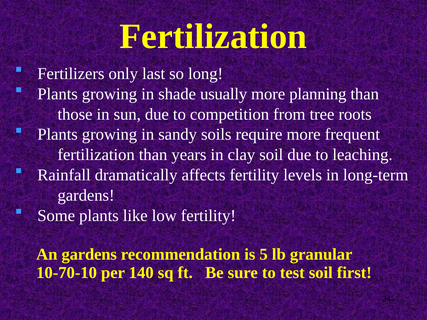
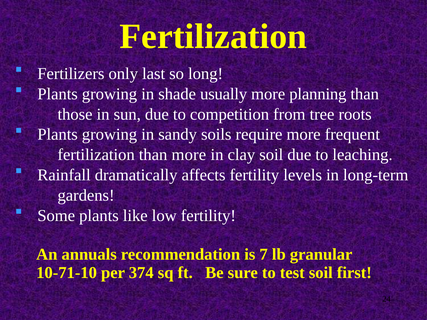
than years: years -> more (189, 155)
An gardens: gardens -> annuals (89, 255)
5: 5 -> 7 (264, 255)
10-70-10: 10-70-10 -> 10-71-10 (67, 273)
140: 140 -> 374 (141, 273)
